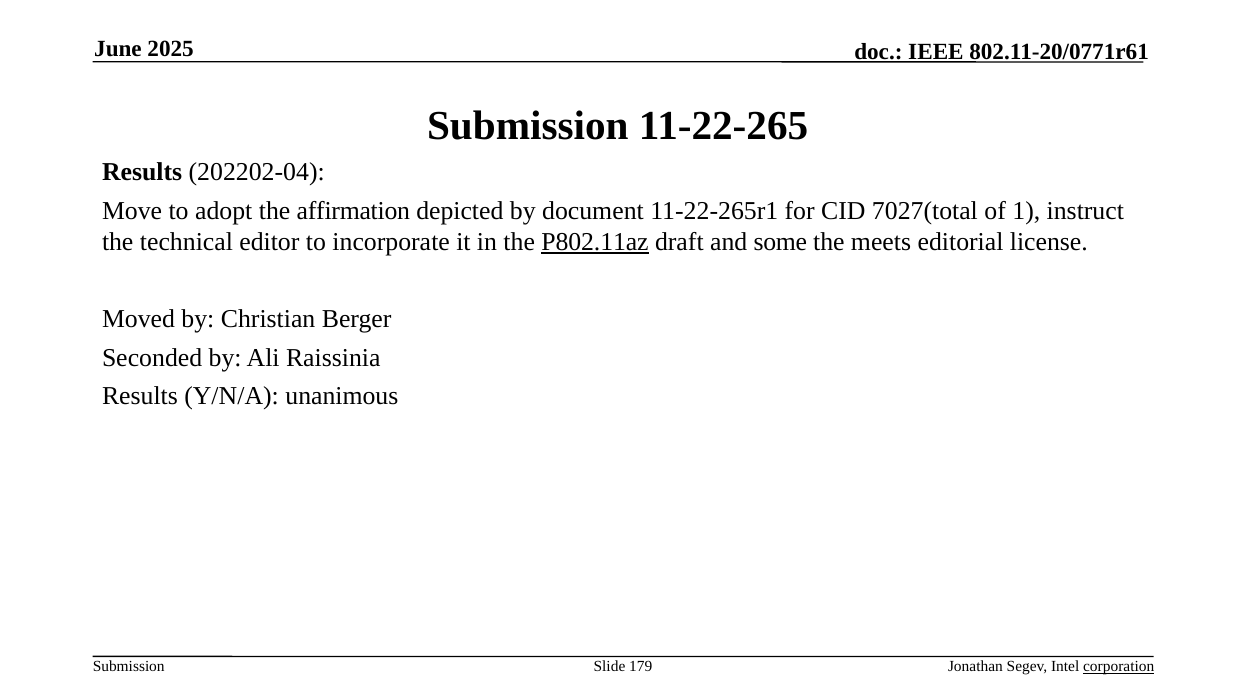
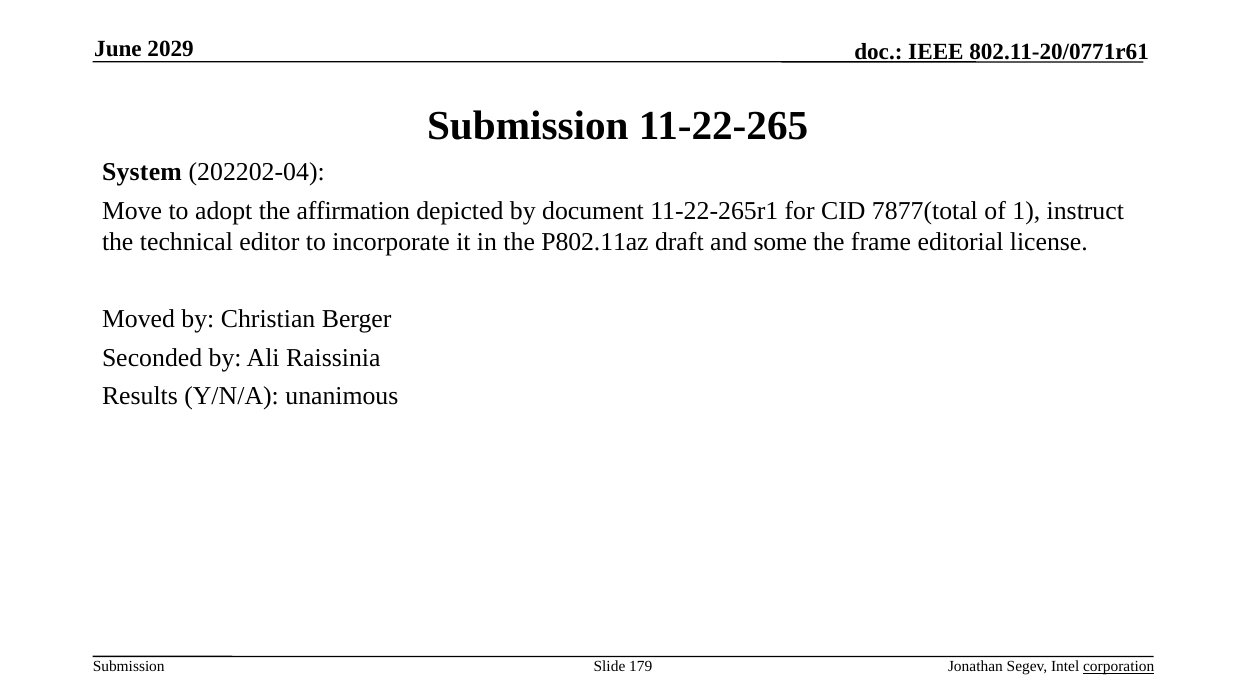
2025: 2025 -> 2029 (171, 49)
Results: Results -> System (142, 172)
7027(total: 7027(total -> 7877(total (925, 211)
P802.11az underline: present -> none (595, 242)
meets: meets -> frame (881, 242)
